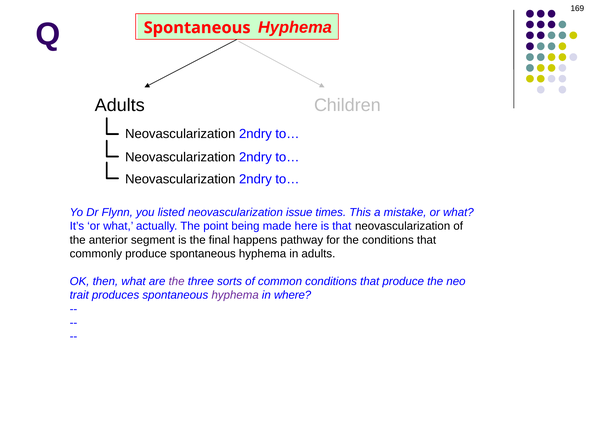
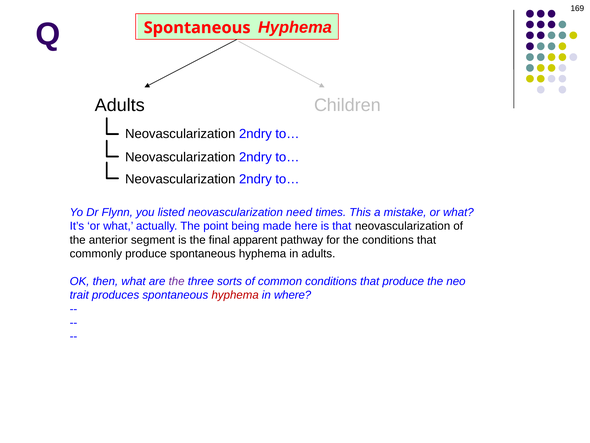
issue: issue -> need (299, 212)
happens: happens -> apparent (255, 240)
hyphema colour: purple -> red (235, 295)
